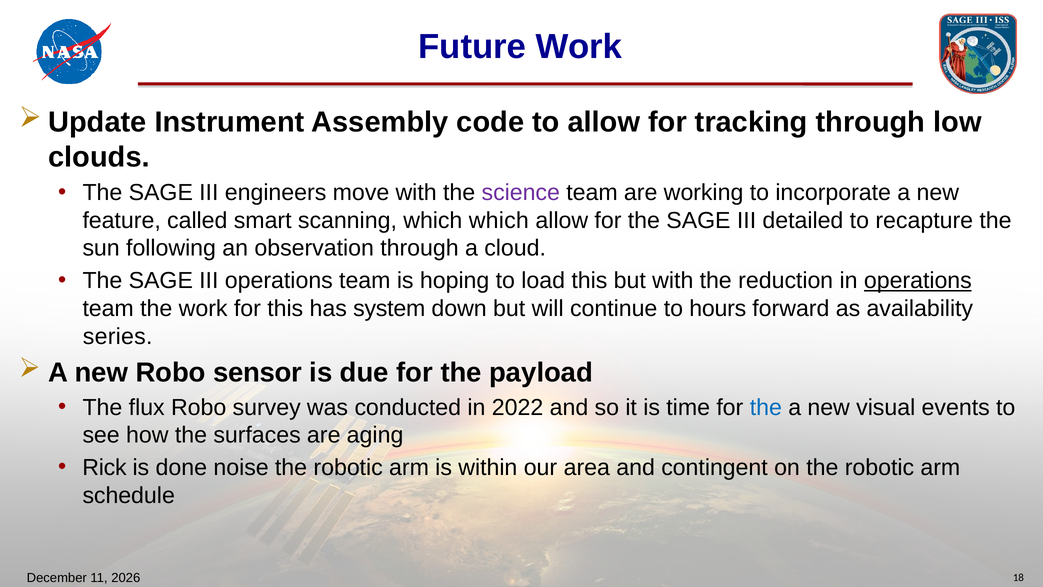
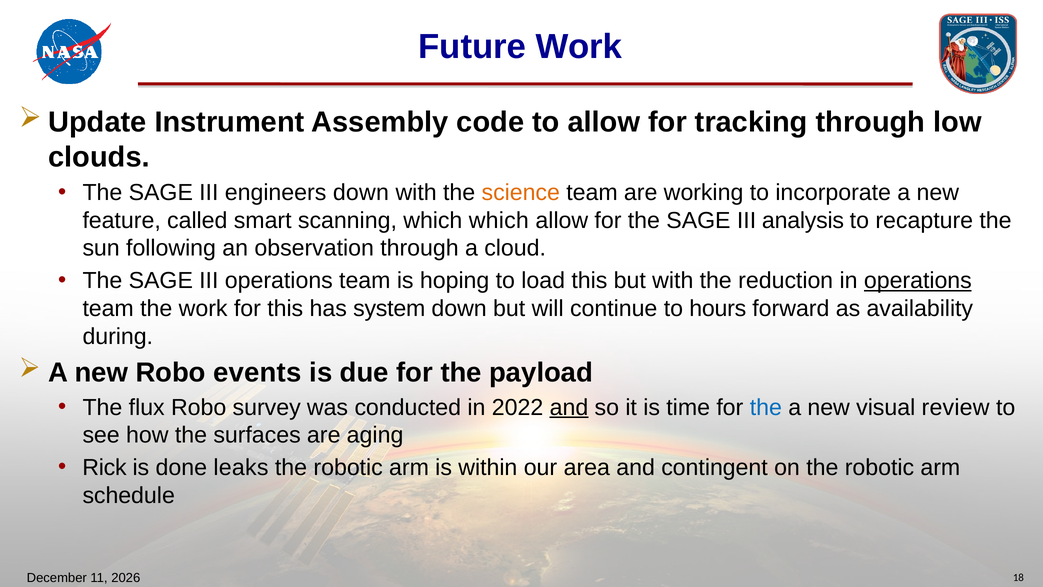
engineers move: move -> down (361, 193)
science colour: purple -> orange (521, 193)
detailed: detailed -> analysis (803, 220)
series: series -> during (118, 336)
sensor: sensor -> events (257, 372)
and underline: none -> present (569, 407)
events: events -> review (956, 407)
noise: noise -> leaks (241, 467)
